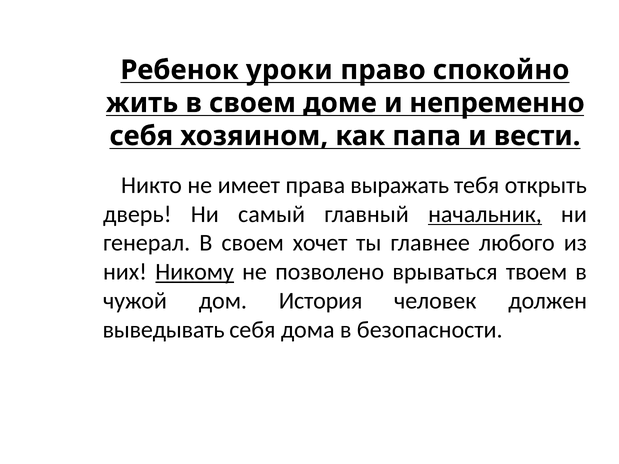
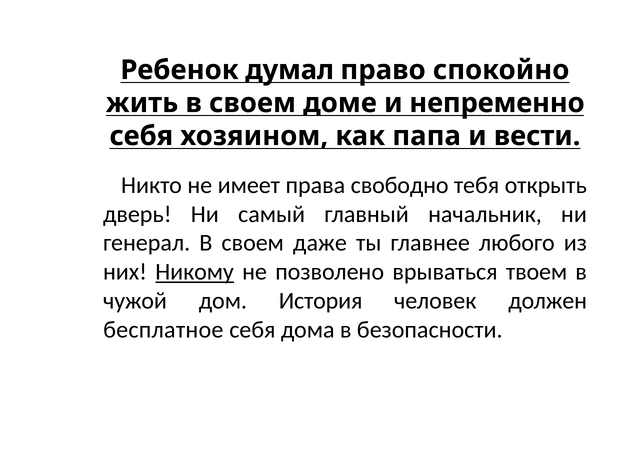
уроки: уроки -> думал (290, 70)
выражать: выражать -> свободно (400, 185)
начальник underline: present -> none (485, 214)
хочет: хочет -> даже (320, 243)
выведывать: выведывать -> бесплатное (163, 330)
